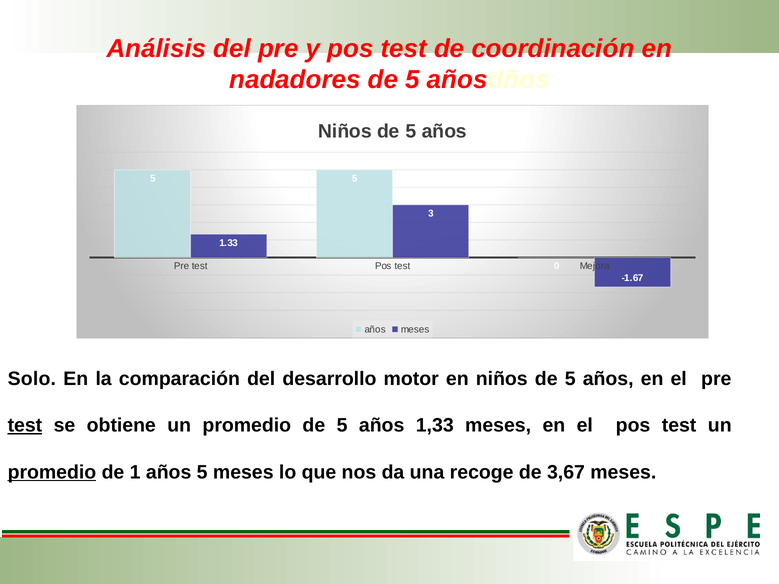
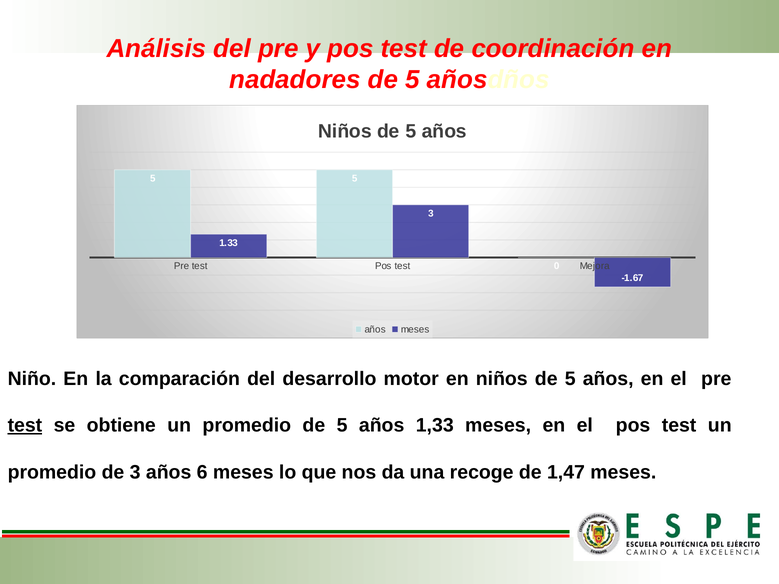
Solo: Solo -> Niño (32, 379)
promedio underline: present -> none (52, 472)
de 1: 1 -> 3 (135, 472)
años 5: 5 -> 6 (202, 472)
3,67: 3,67 -> 1,47 (566, 472)
